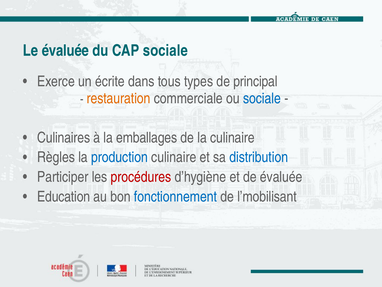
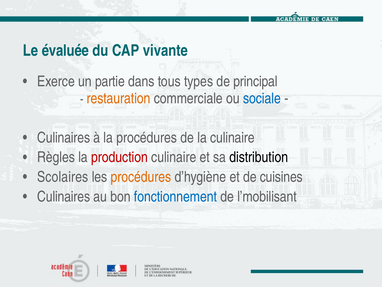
CAP sociale: sociale -> vivante (165, 50)
écrite: écrite -> partie (110, 81)
la emballages: emballages -> procédures (147, 137)
production colour: blue -> red (120, 157)
distribution colour: blue -> black (259, 157)
Participer: Participer -> Scolaires (63, 177)
procédures colour: red -> orange (141, 177)
de évaluée: évaluée -> cuisines (281, 177)
Education: Education -> Culinaires (64, 196)
